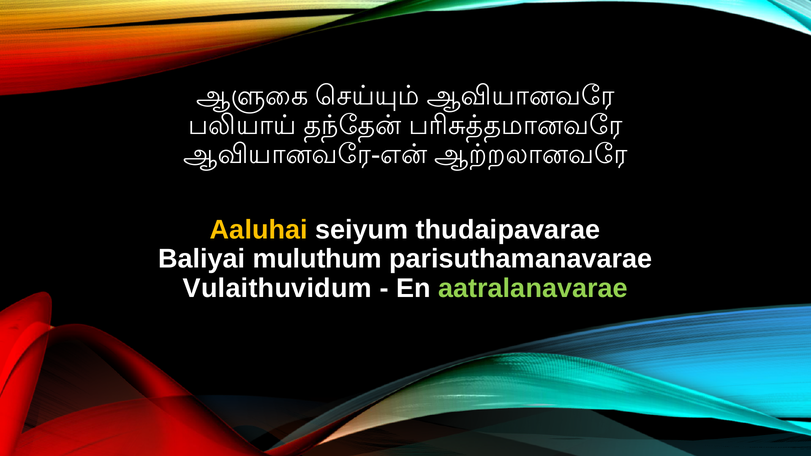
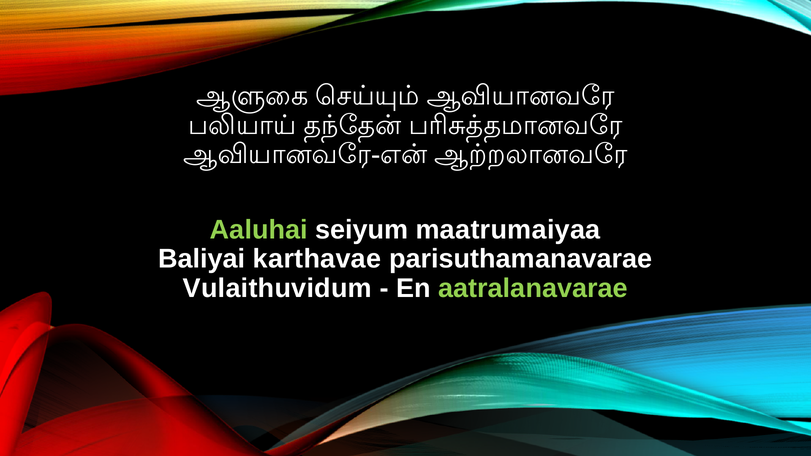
Aaluhai colour: yellow -> light green (259, 230)
thudaipavarae: thudaipavarae -> maatrumaiyaa (508, 230)
muluthum: muluthum -> karthavae (317, 259)
